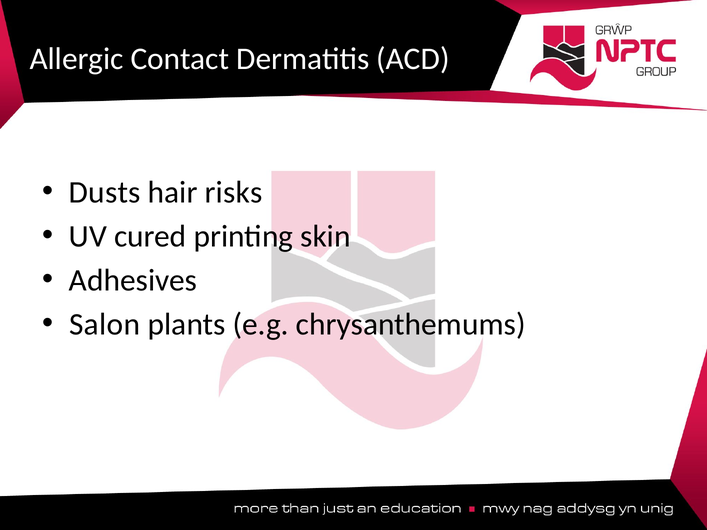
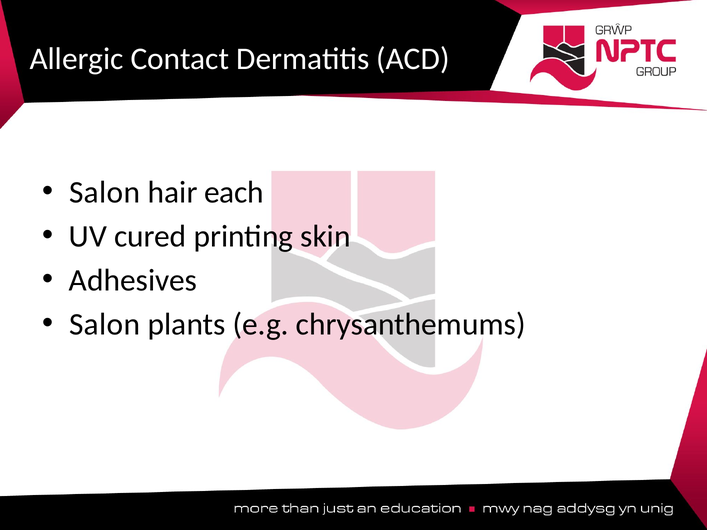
Dusts: Dusts -> Salon (105, 192)
risks: risks -> each (234, 192)
